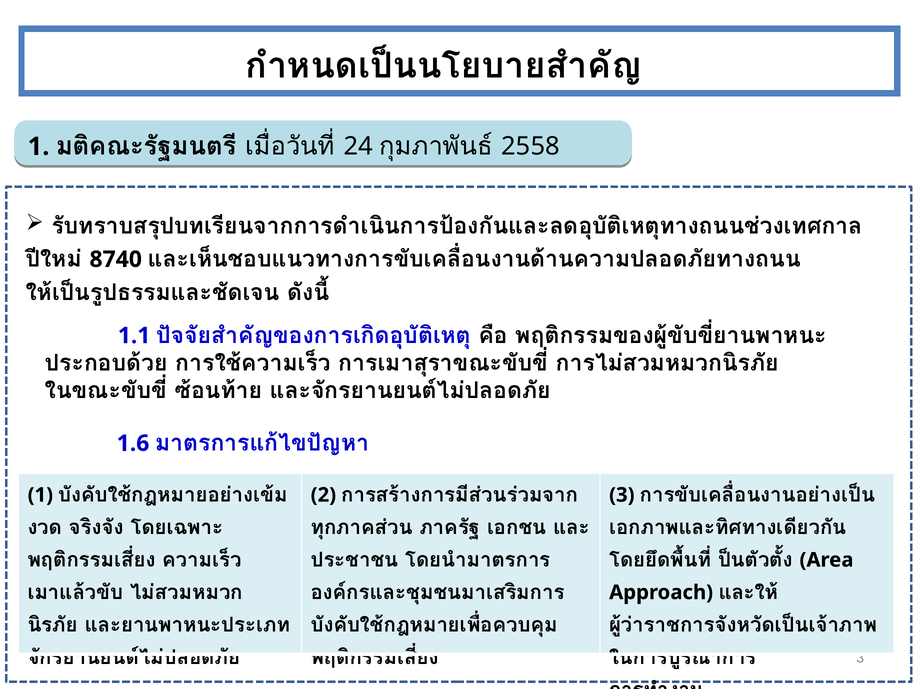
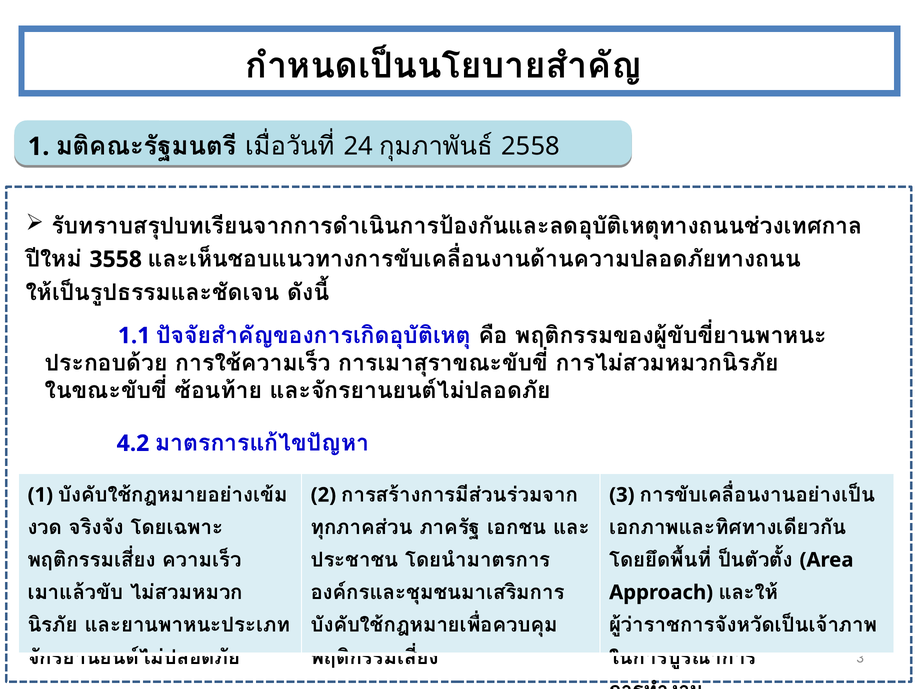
8740: 8740 -> 3558 (116, 259)
1.6: 1.6 -> 4.2 (133, 443)
